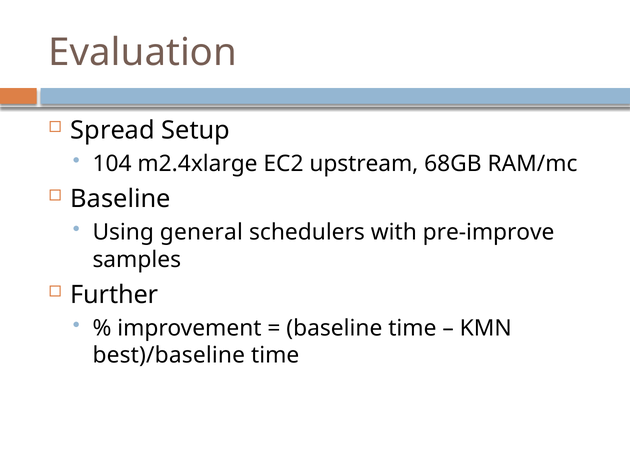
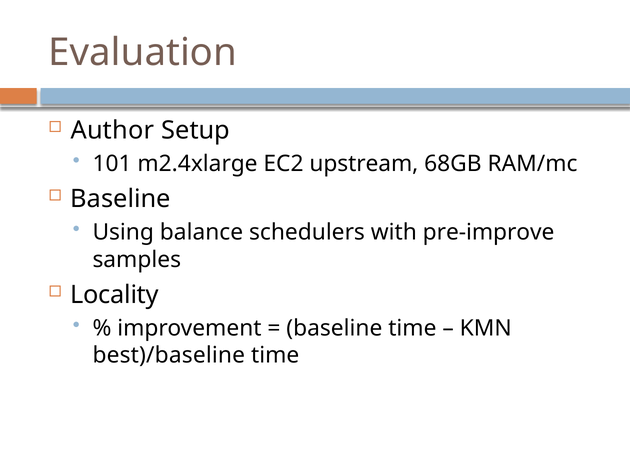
Spread: Spread -> Author (113, 130)
104: 104 -> 101 (112, 164)
general: general -> balance (201, 233)
Further: Further -> Locality (114, 295)
